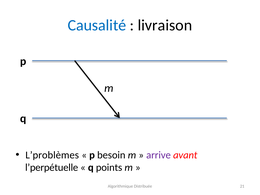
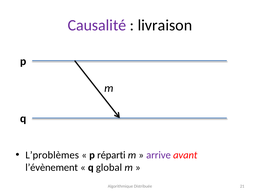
Causalité colour: blue -> purple (97, 25)
besoin: besoin -> réparti (111, 155)
l’perpétuelle: l’perpétuelle -> l’évènement (52, 168)
points: points -> global (109, 168)
